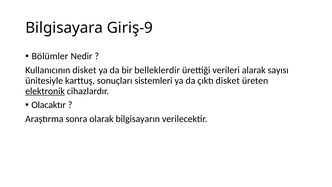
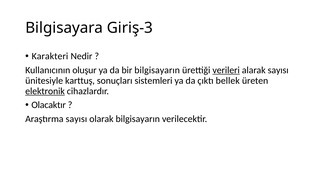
Giriş-9: Giriş-9 -> Giriş-3 (130, 28)
Bölümler: Bölümler -> Karakteri (50, 56)
Kullanıcının disket: disket -> oluşur (85, 70)
bir belleklerdir: belleklerdir -> bilgisayarın (157, 70)
verileri underline: none -> present (226, 70)
çıktı disket: disket -> bellek (228, 81)
Araştırma sonra: sonra -> sayısı (76, 119)
